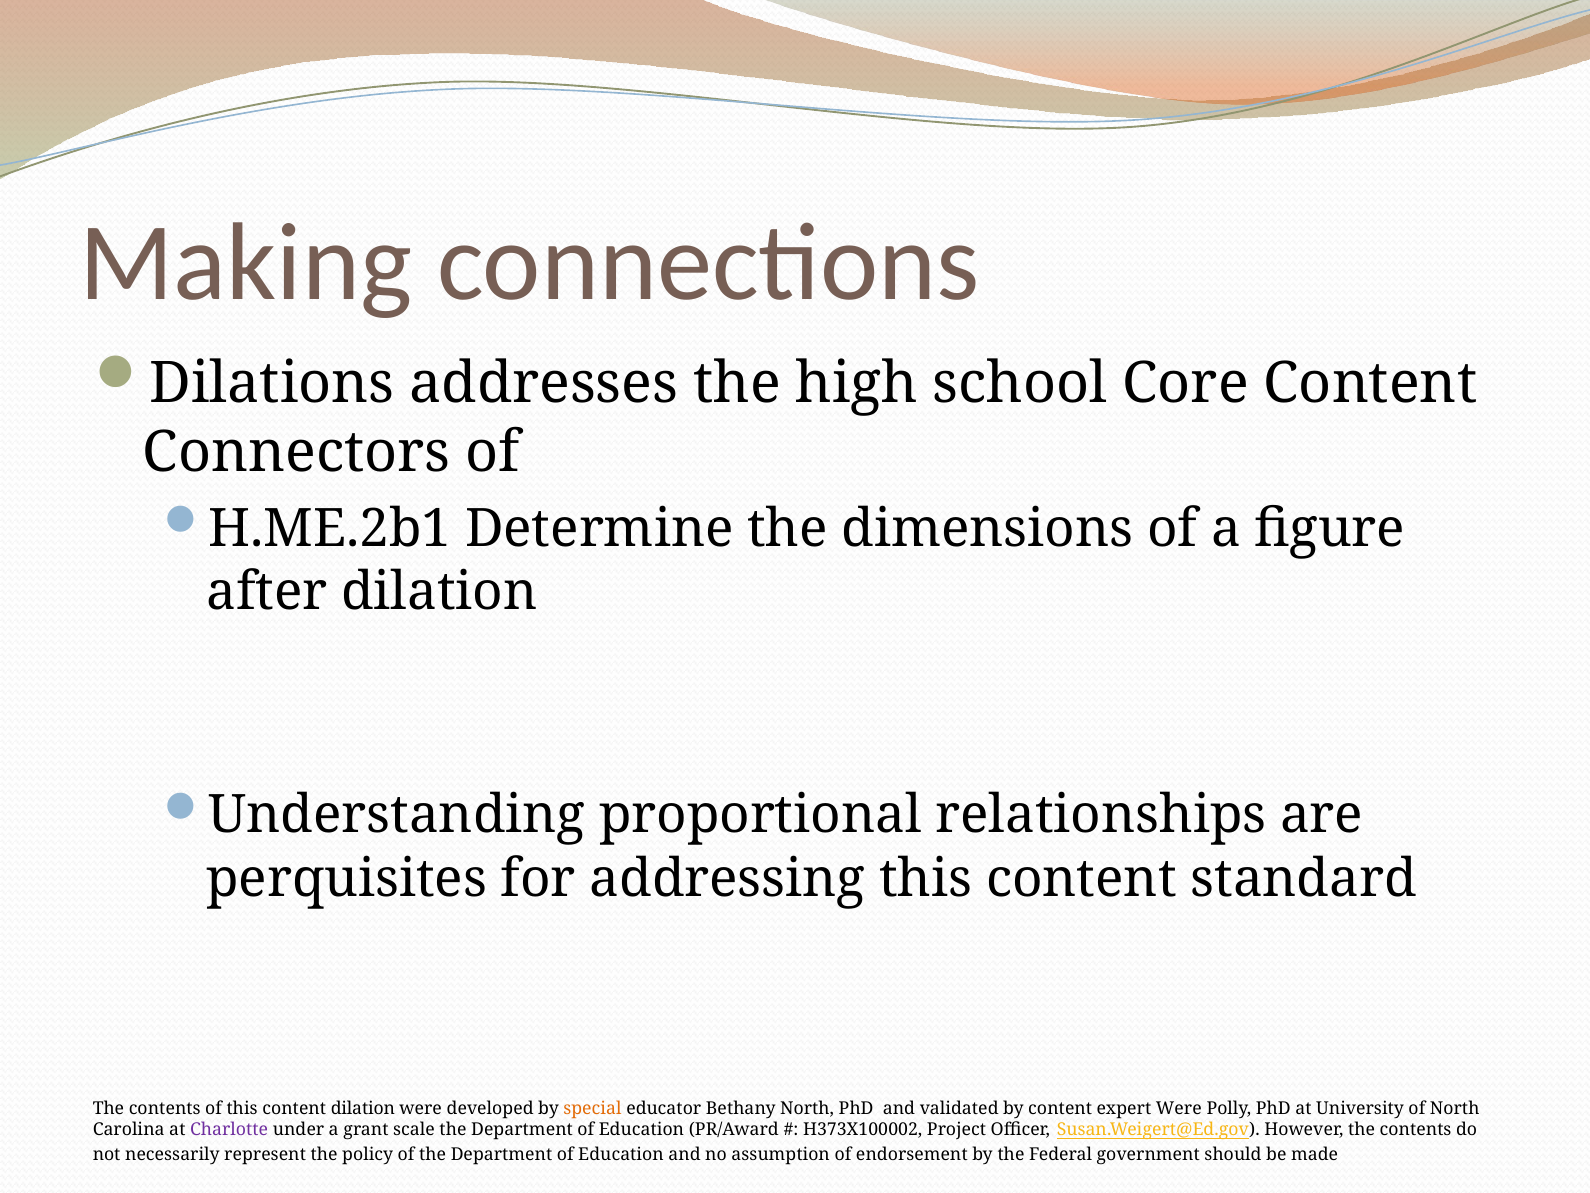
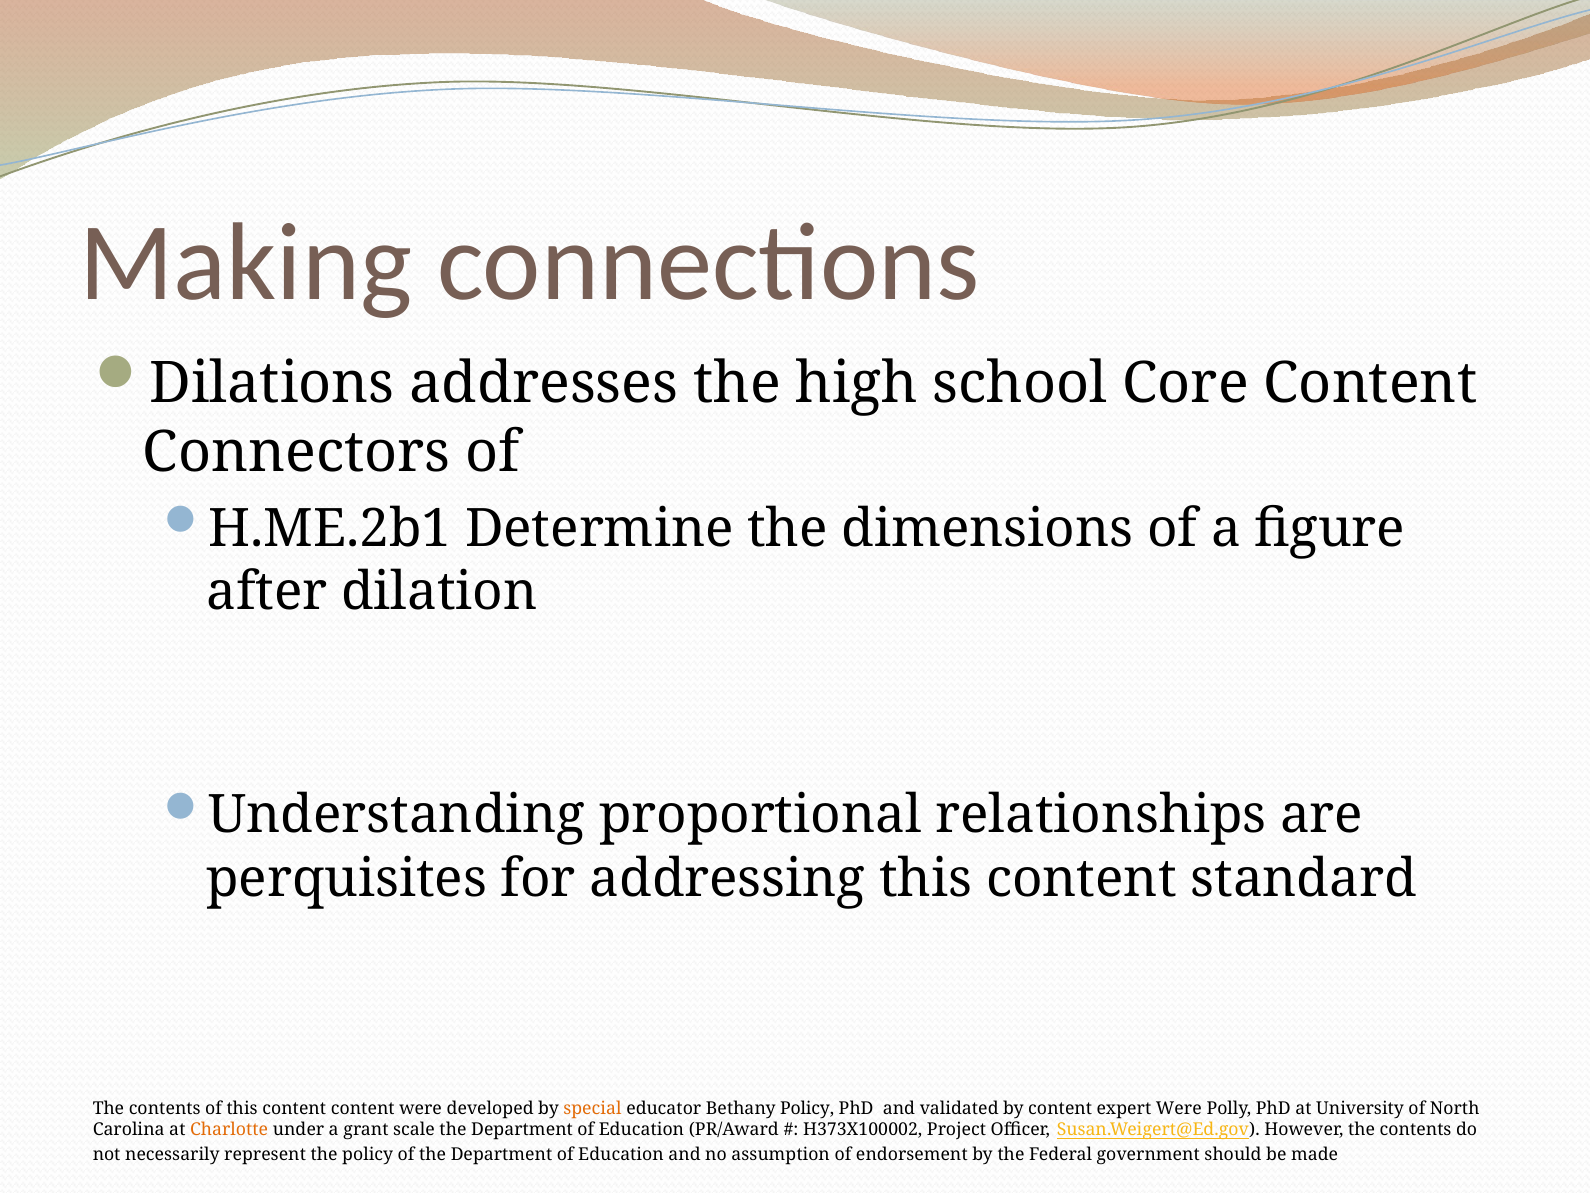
content dilation: dilation -> content (363, 1108)
Bethany North: North -> Policy (807, 1108)
Charlotte colour: purple -> orange (229, 1129)
